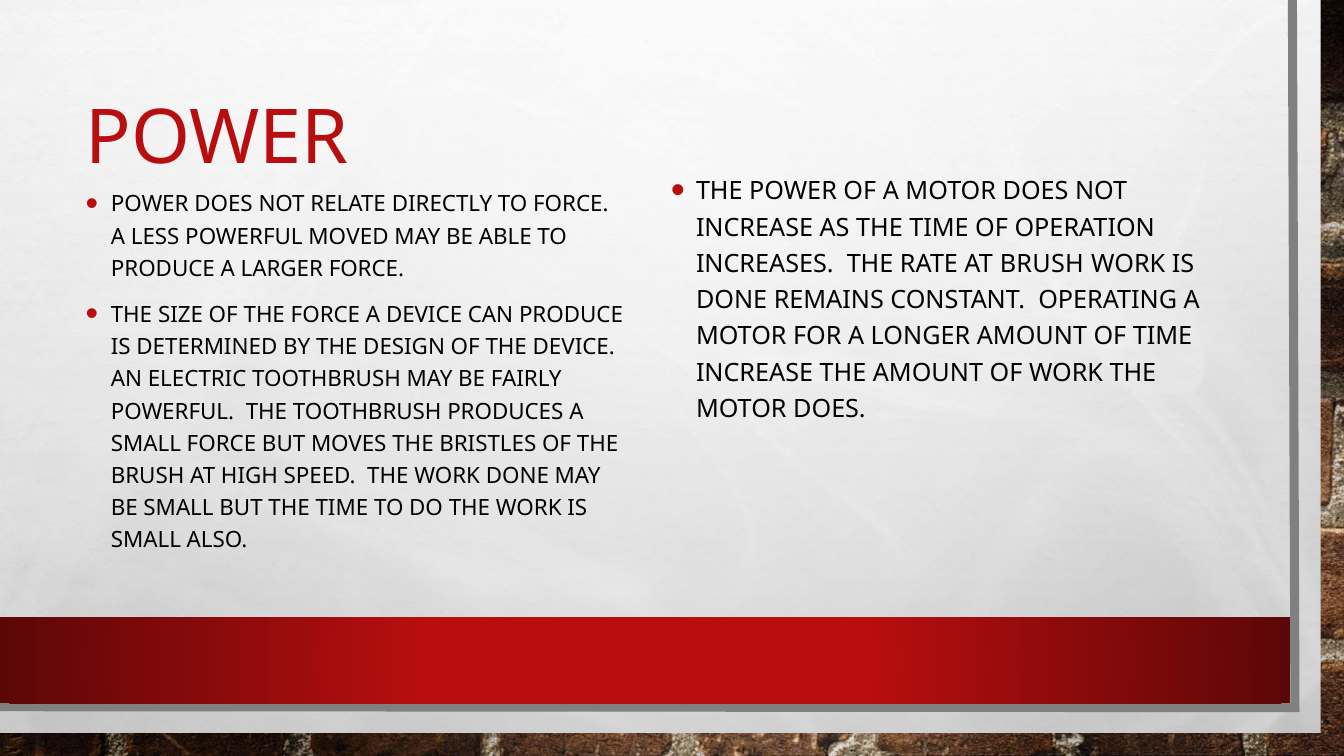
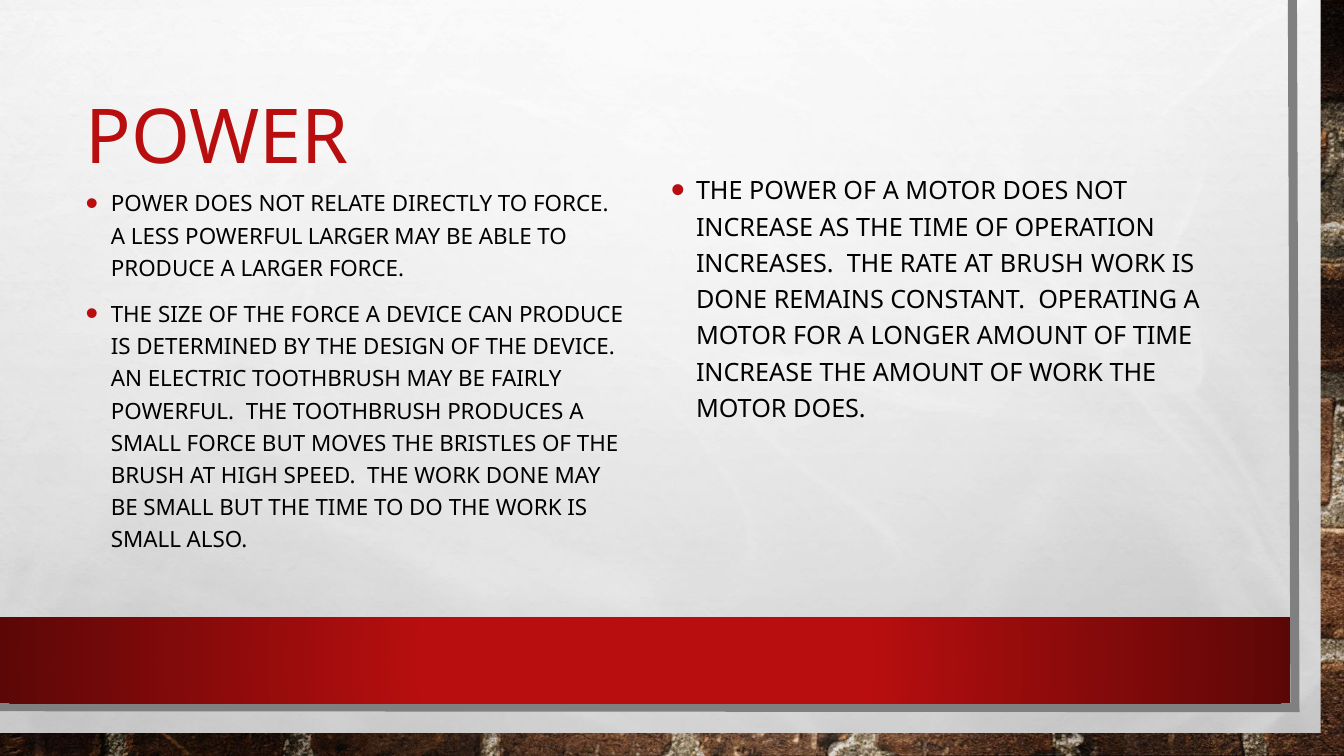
POWERFUL MOVED: MOVED -> LARGER (349, 237)
